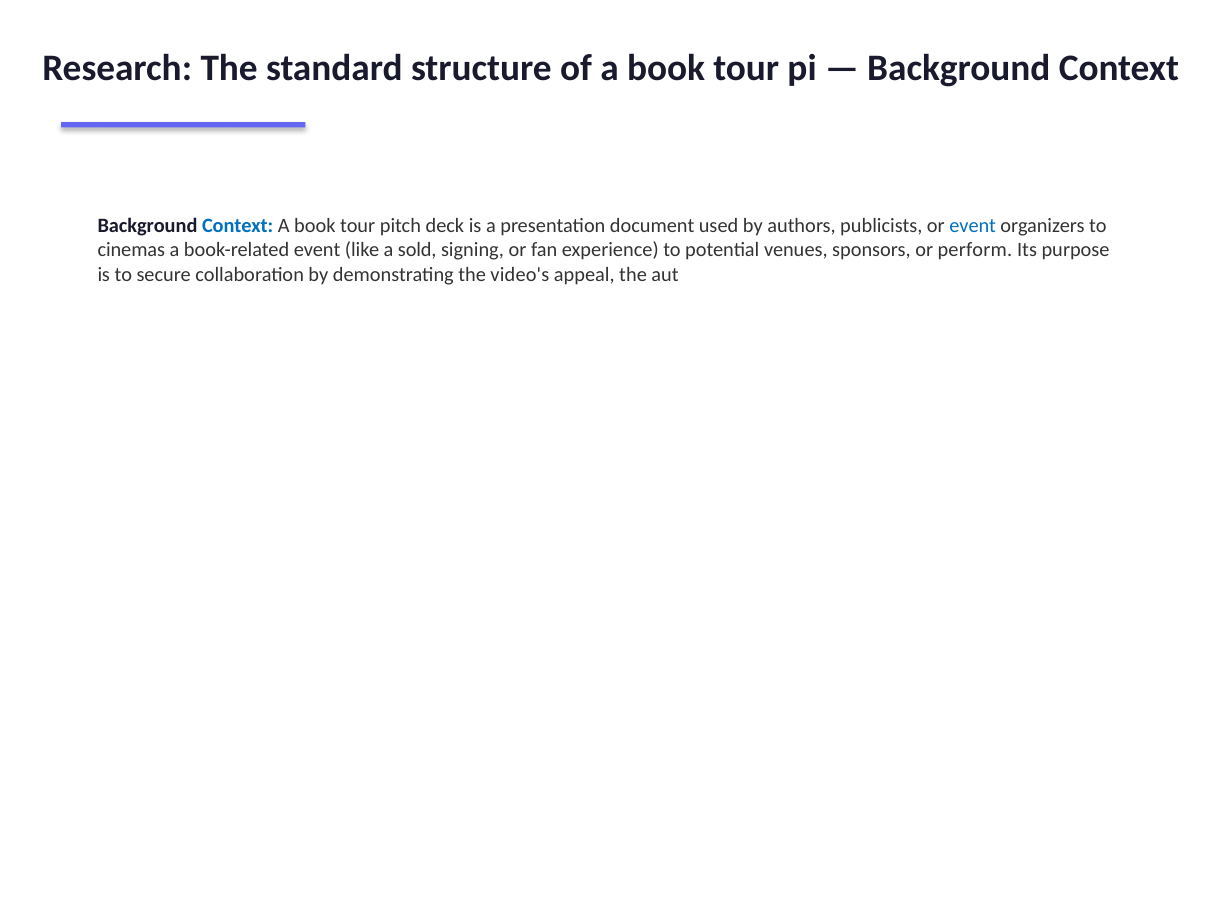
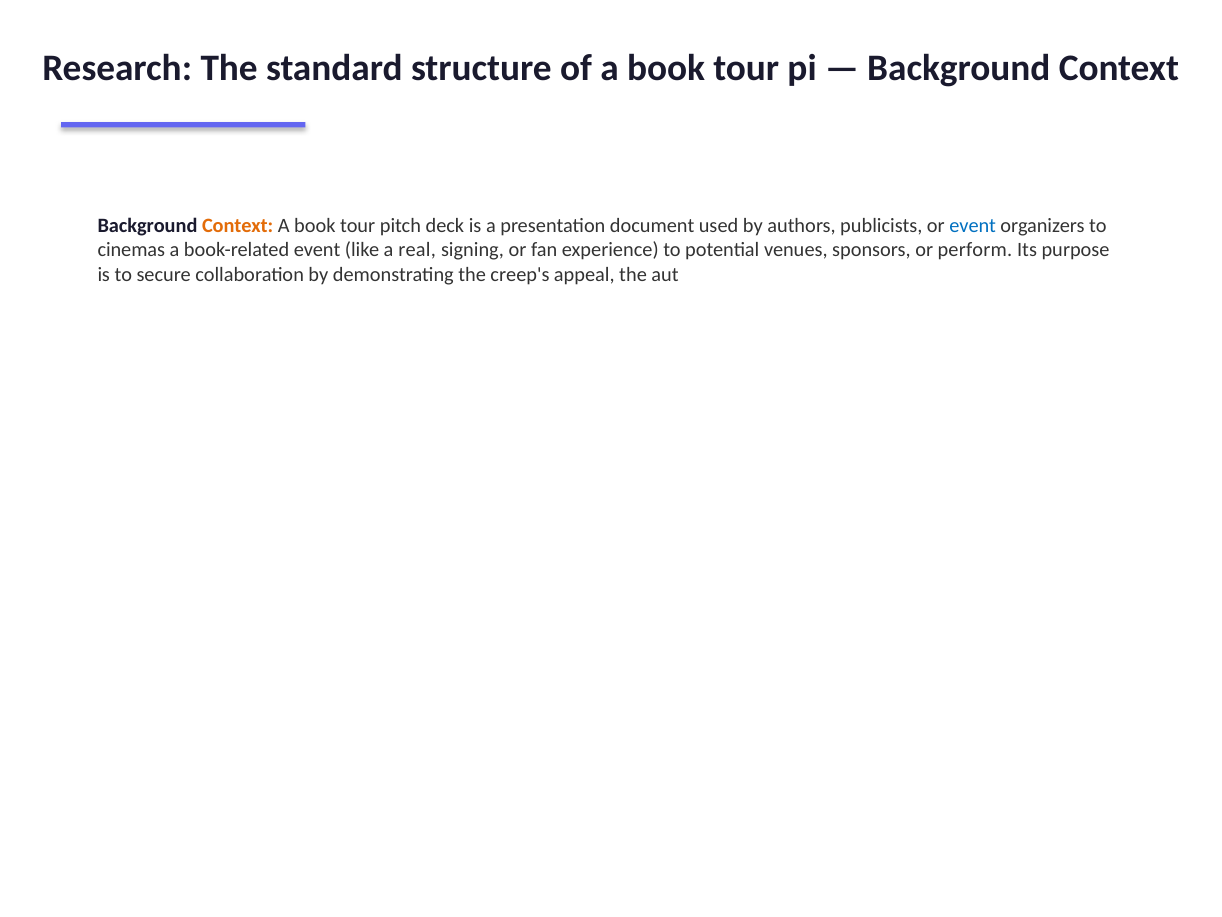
Context colour: blue -> orange (238, 225)
sold: sold -> real (417, 250)
video's: video's -> creep's (520, 274)
